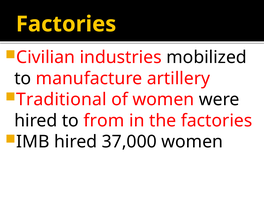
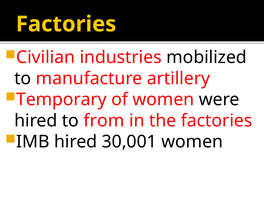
Traditional: Traditional -> Temporary (61, 100)
37,000: 37,000 -> 30,001 (129, 142)
